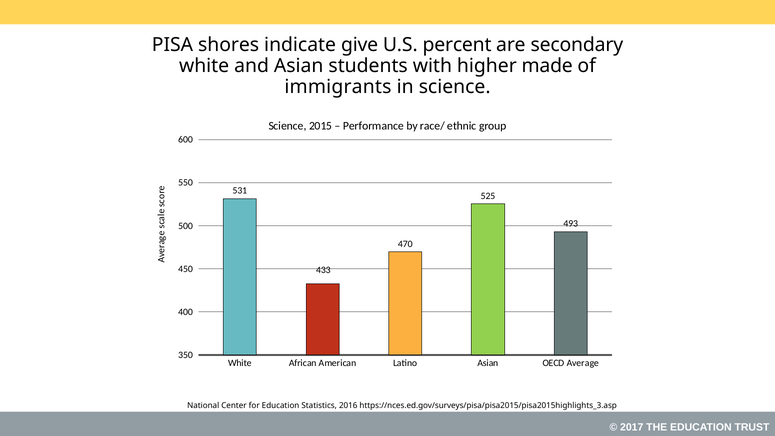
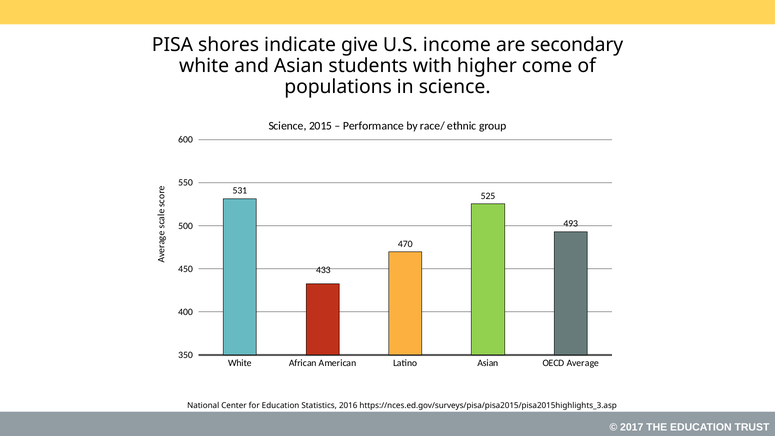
percent: percent -> income (457, 45)
made: made -> come (547, 66)
immigrants: immigrants -> populations (338, 87)
